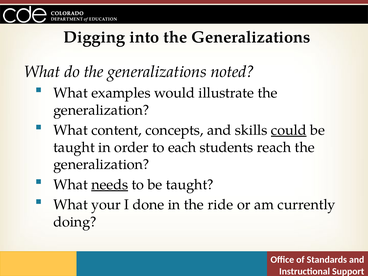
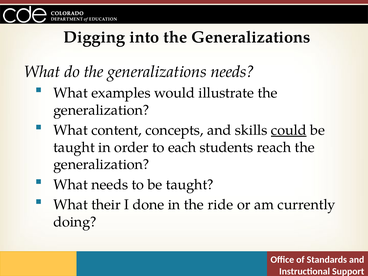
generalizations noted: noted -> needs (233, 72)
needs underline: present -> none (110, 185)
your: your -> their (106, 205)
